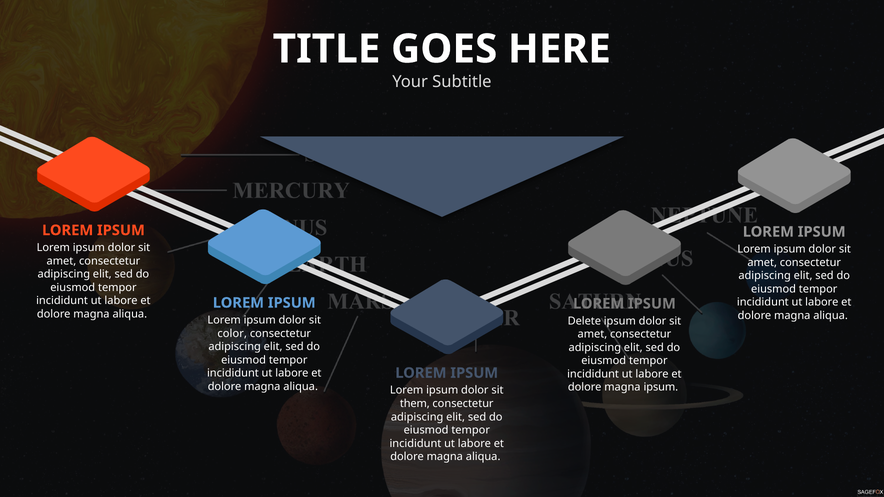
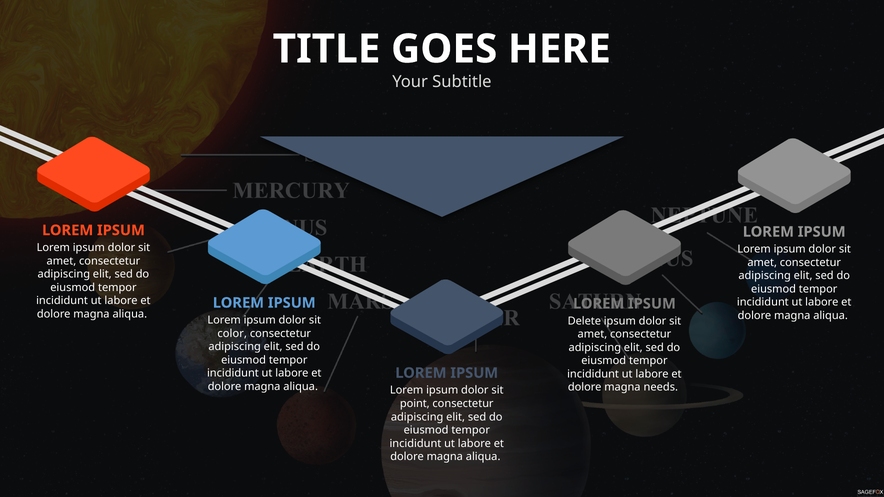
magna ipsum: ipsum -> needs (661, 388)
them: them -> point (415, 404)
